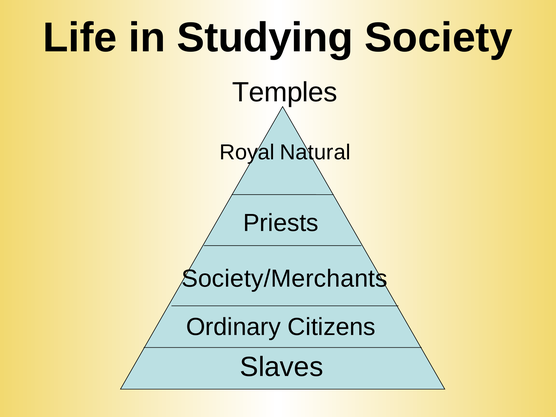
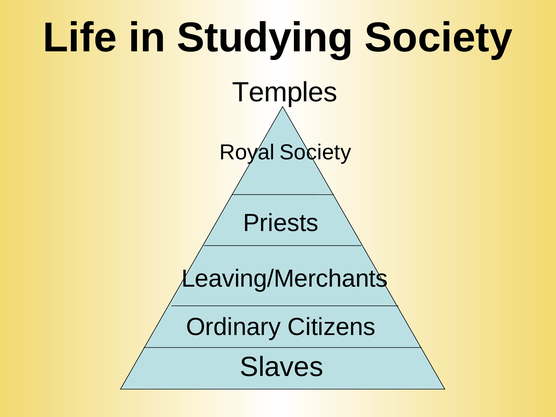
Royal Natural: Natural -> Society (315, 152)
Society/Merchants: Society/Merchants -> Leaving/Merchants (285, 279)
